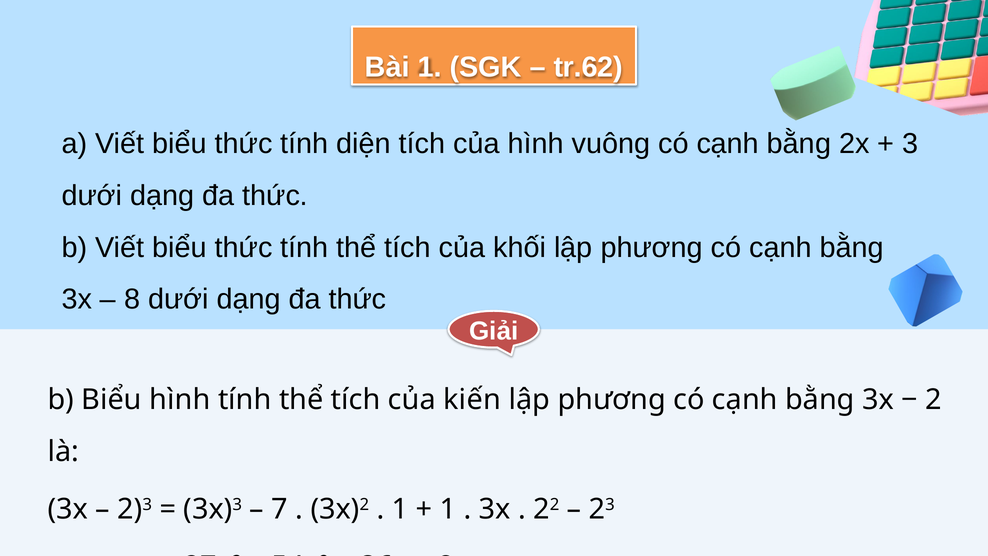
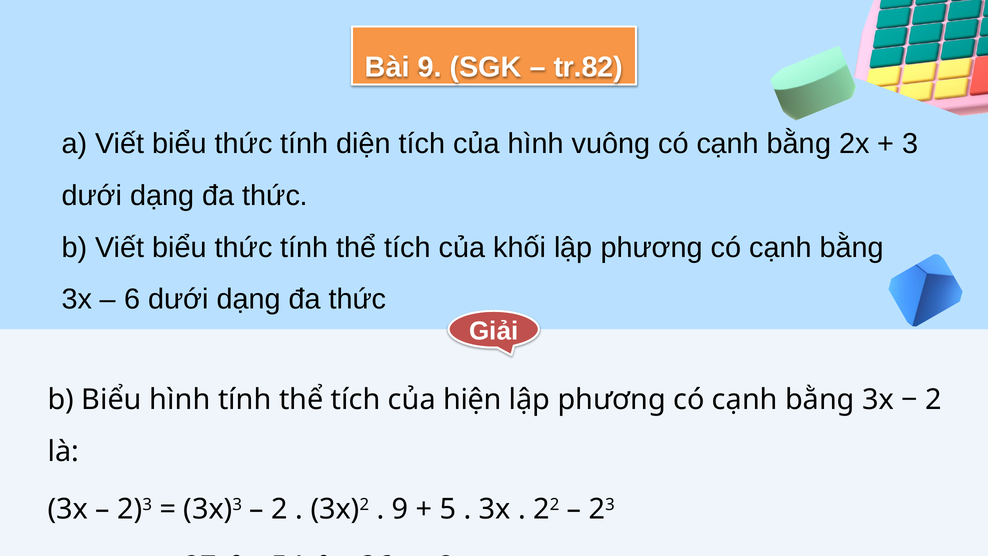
Bài 1: 1 -> 9 (430, 67)
tr.62: tr.62 -> tr.82 (588, 67)
8: 8 -> 6 (132, 299)
kiến: kiến -> hiện (472, 400)
7: 7 -> 2 (280, 509)
1: 1 -> 9 (400, 509)
1: 1 -> 5 (448, 509)
